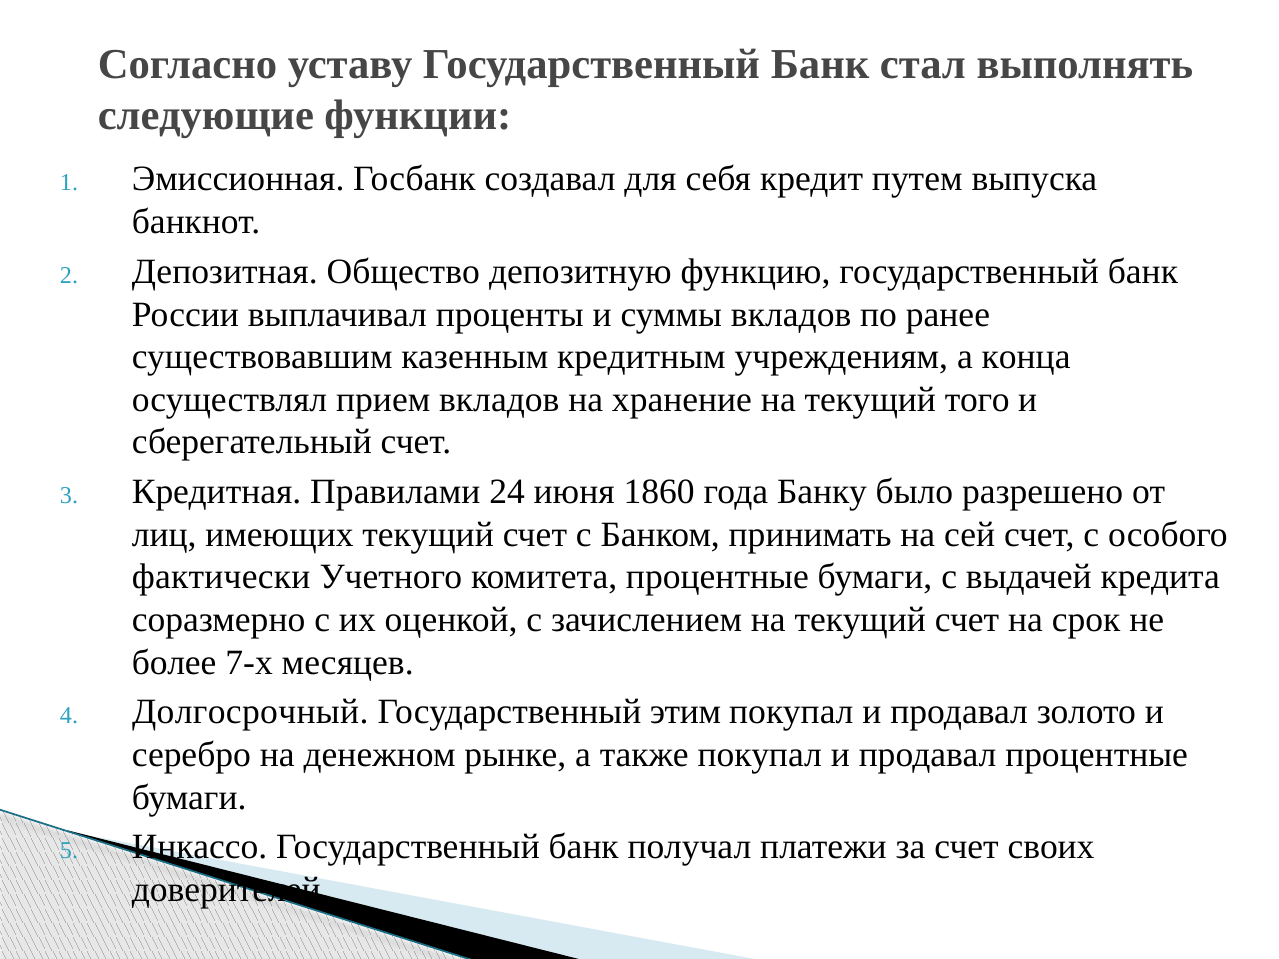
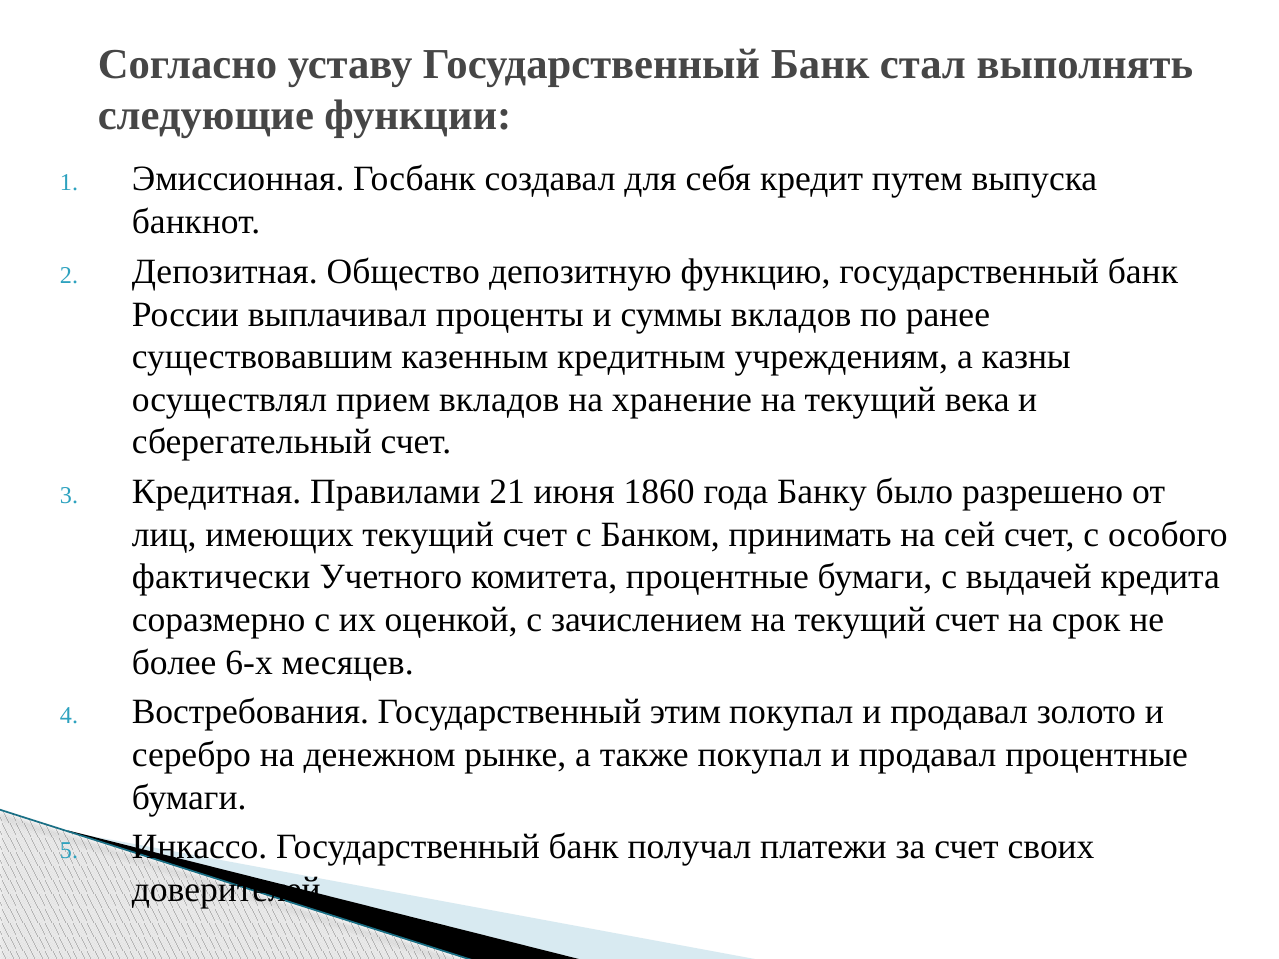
конца: конца -> казны (1026, 357)
того: того -> века (977, 400)
24: 24 -> 21 (507, 492)
7-х: 7-х -> 6-х (249, 663)
Долгосрочный: Долгосрочный -> Востребования (250, 712)
